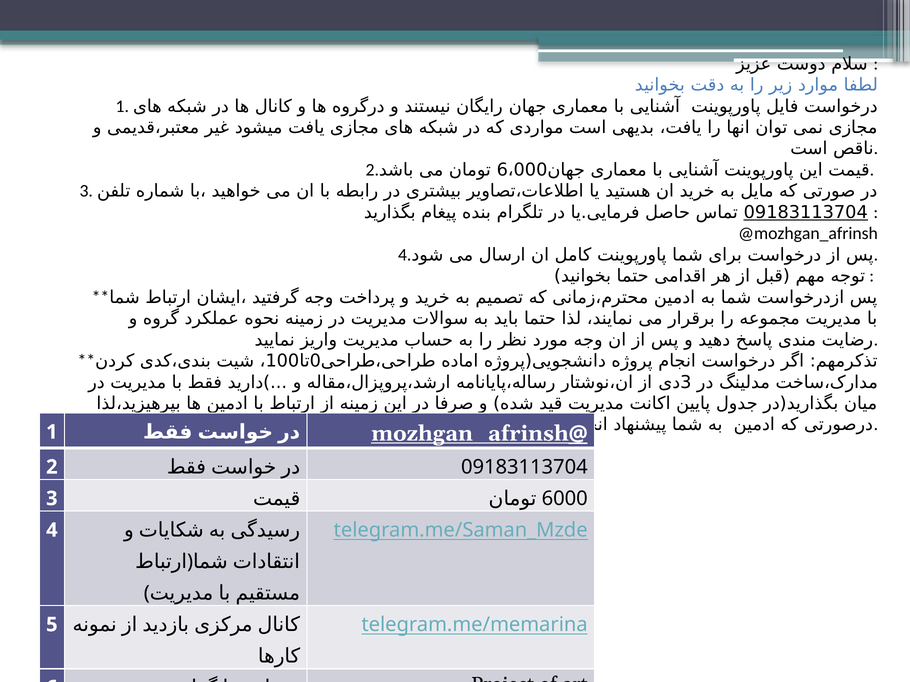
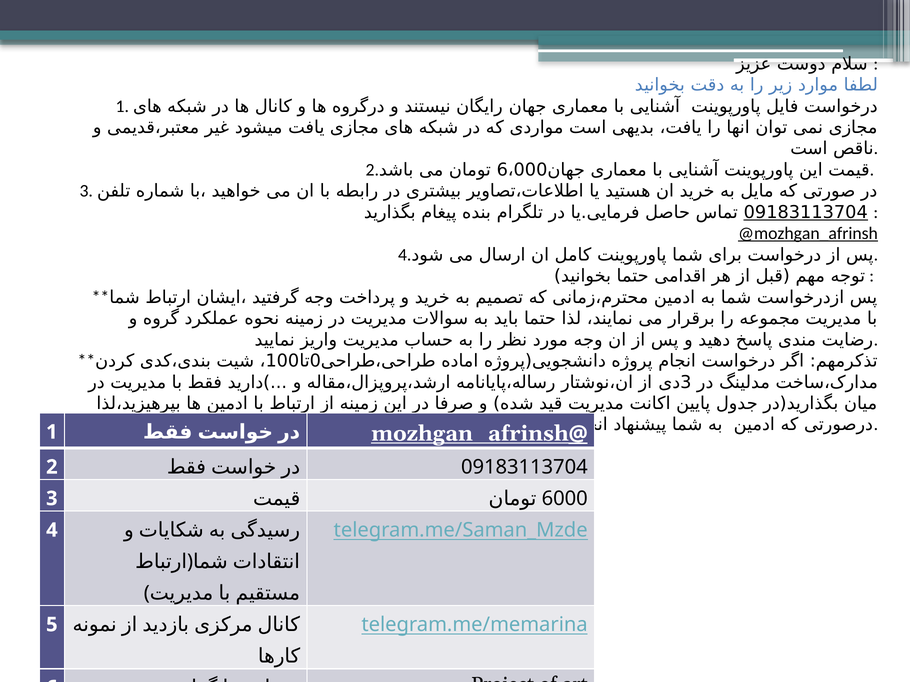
@mozhgan_afrinsh underline: none -> present (808, 234)
